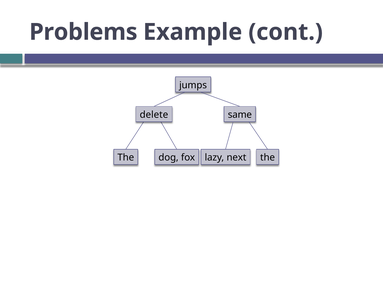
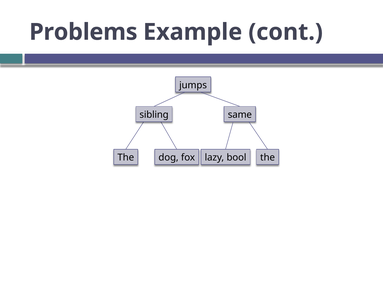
delete: delete -> sibling (154, 114)
next: next -> bool (236, 157)
